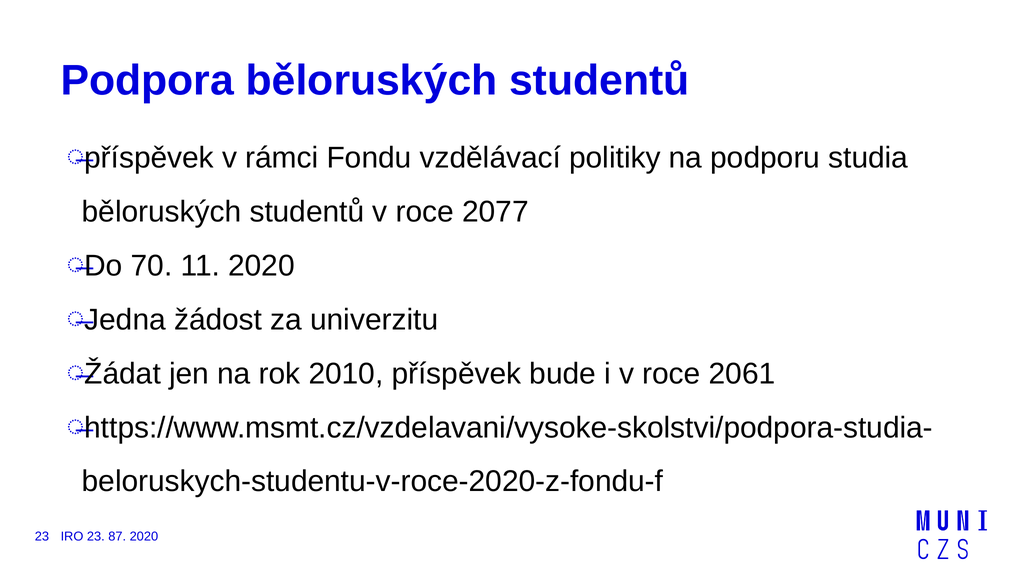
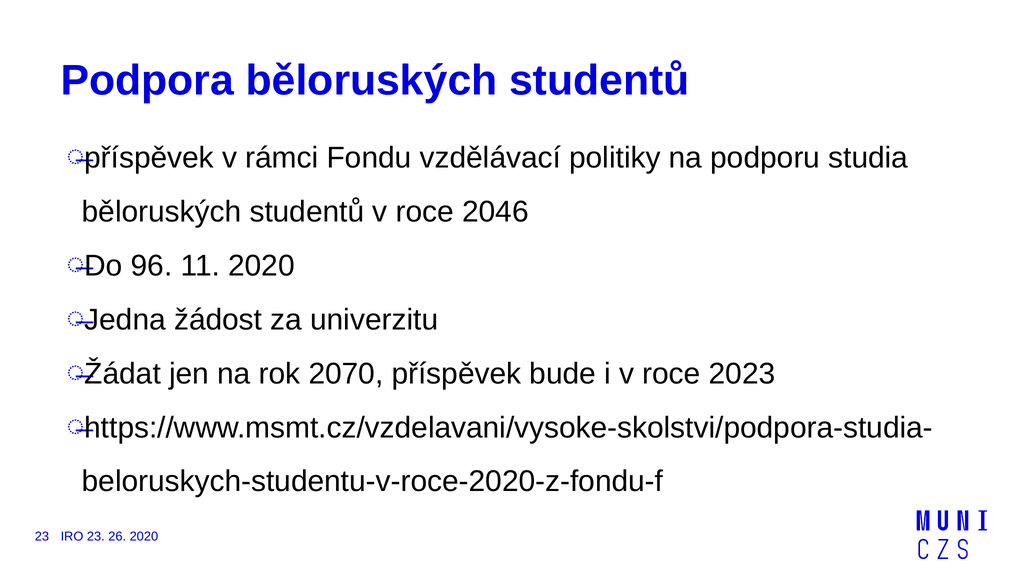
2077: 2077 -> 2046 (495, 212)
70: 70 -> 96 (152, 266)
2010: 2010 -> 2070 (346, 373)
2061: 2061 -> 2023 (742, 373)
87: 87 -> 26 (117, 536)
